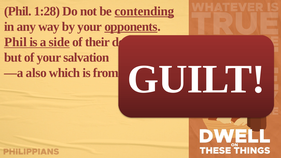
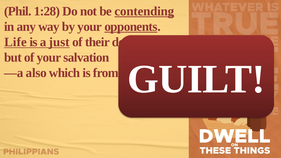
Phil: Phil -> Life (16, 42)
side: side -> just (59, 42)
